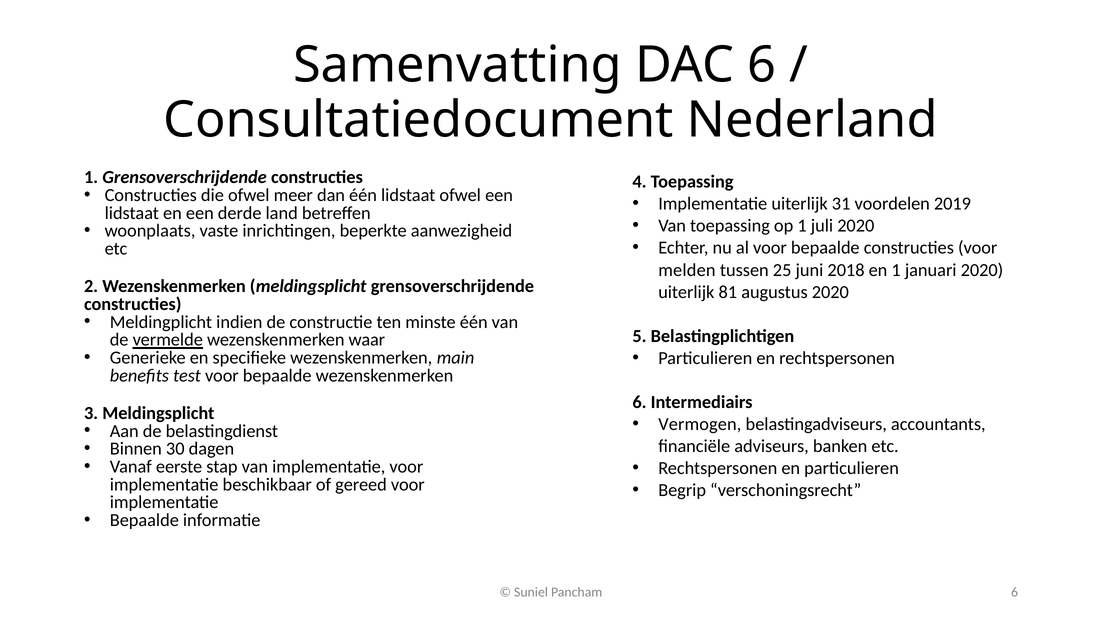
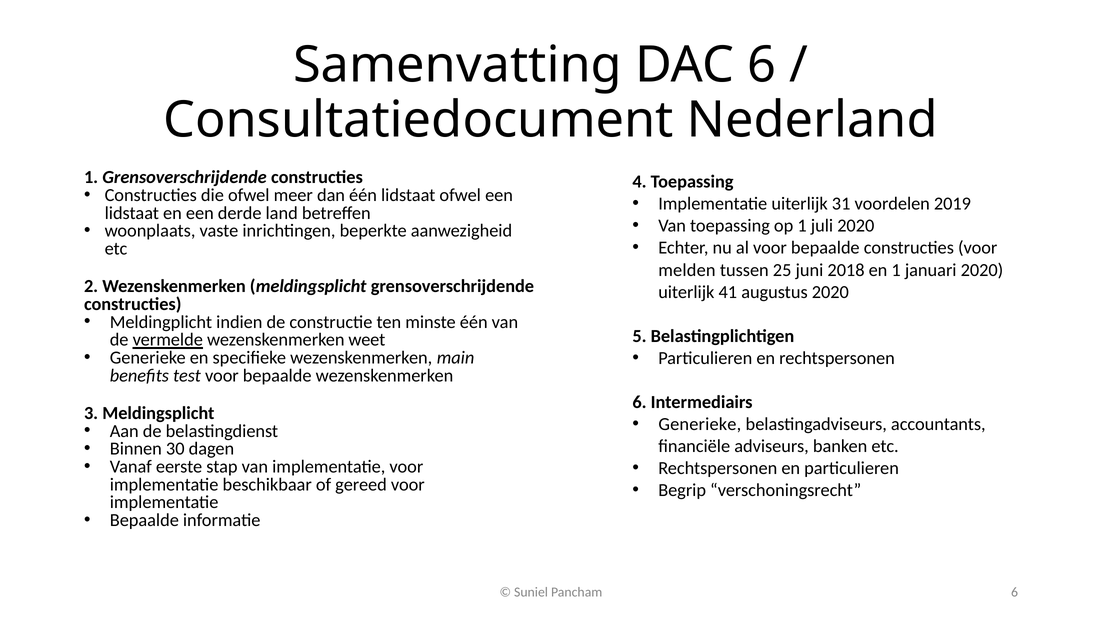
81: 81 -> 41 (728, 292)
waar: waar -> weet (367, 340)
Vermogen: Vermogen -> Generieke (700, 424)
